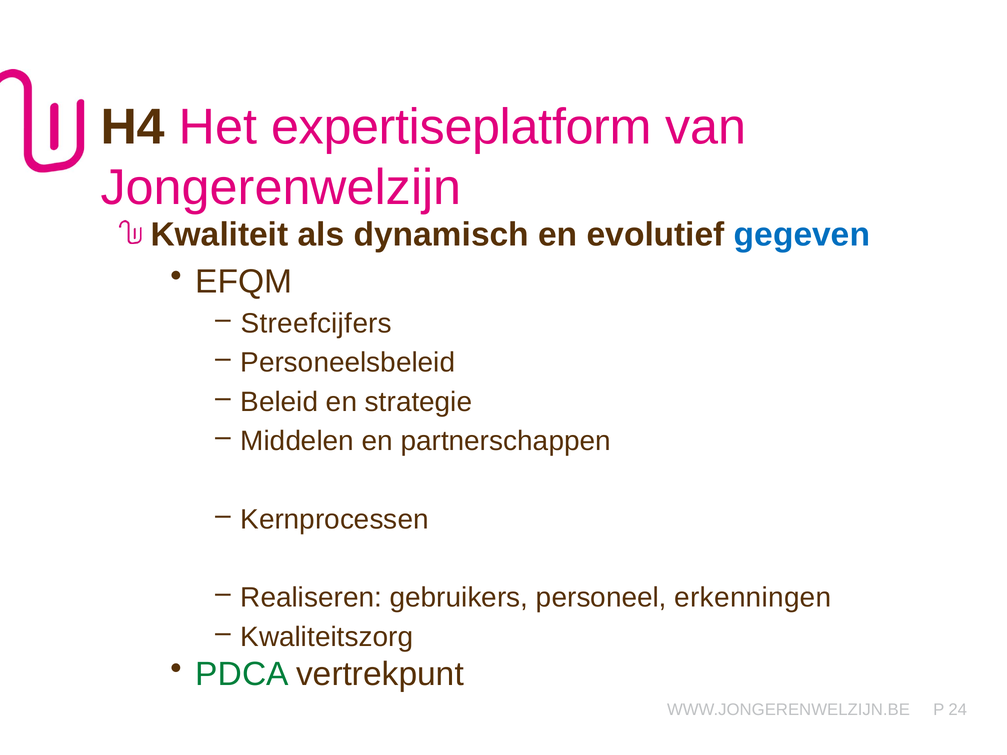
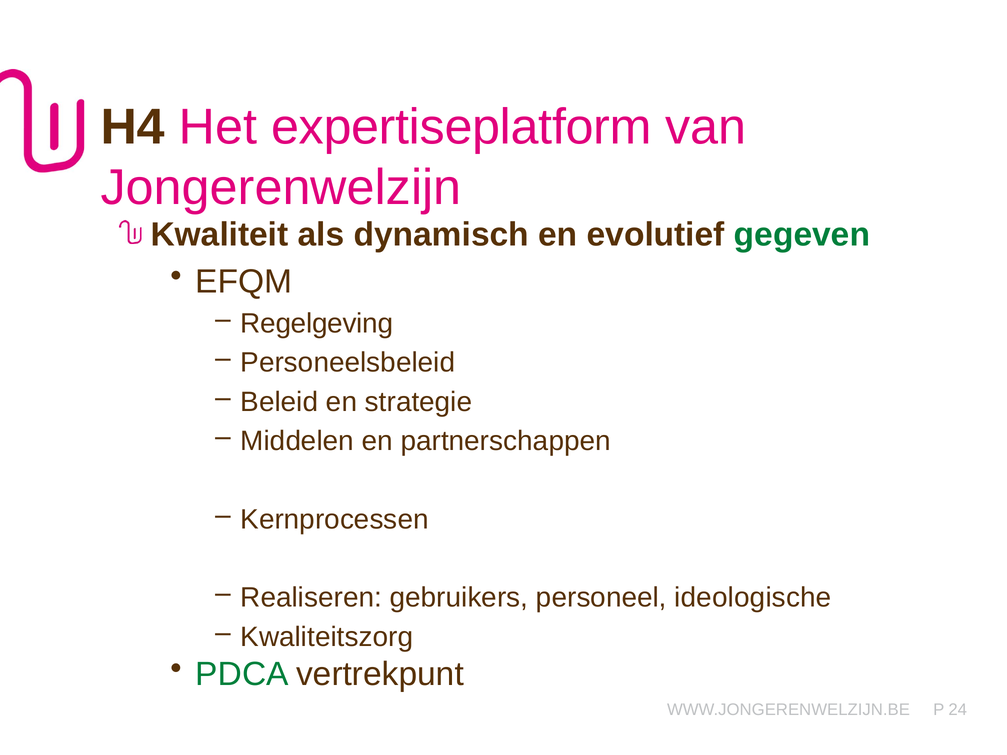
gegeven colour: blue -> green (802, 235)
Streefcijfers: Streefcijfers -> Regelgeving (317, 324)
erkenningen: erkenningen -> ideologische (753, 598)
